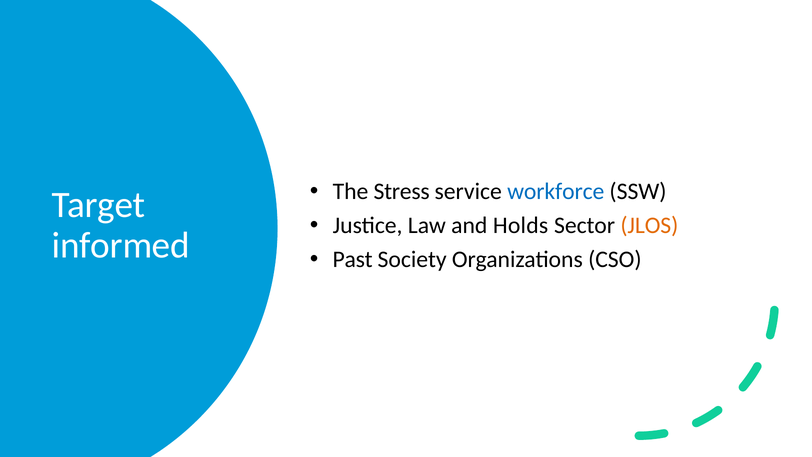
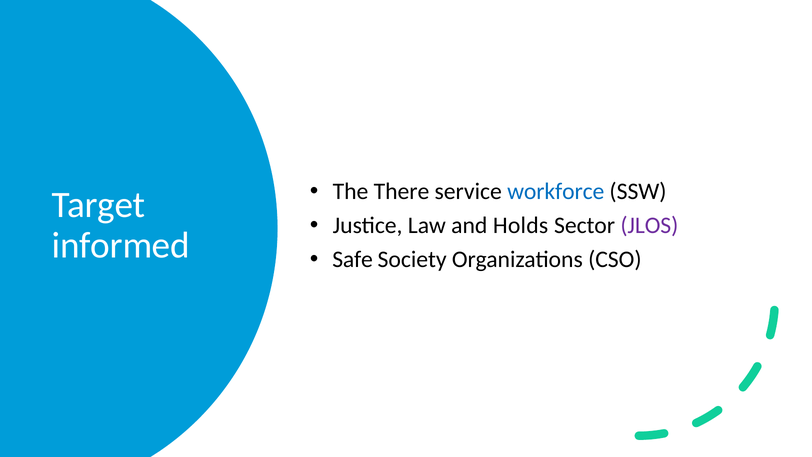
Stress: Stress -> There (402, 191)
JLOS colour: orange -> purple (649, 225)
Past: Past -> Safe (353, 259)
